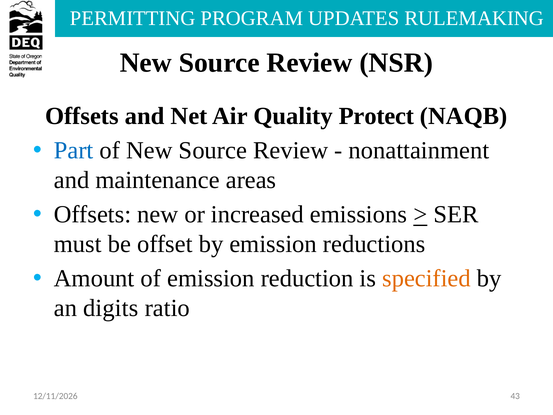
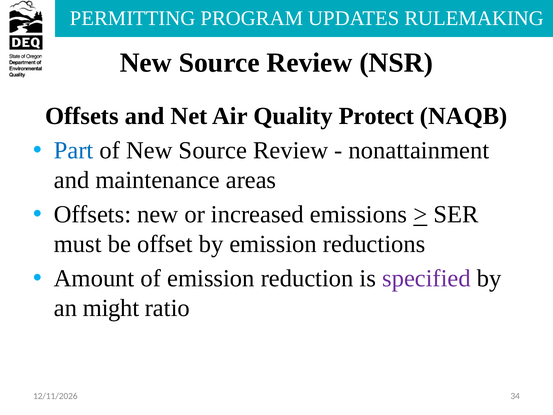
specified colour: orange -> purple (427, 278)
digits: digits -> might (111, 308)
43: 43 -> 34 (515, 396)
